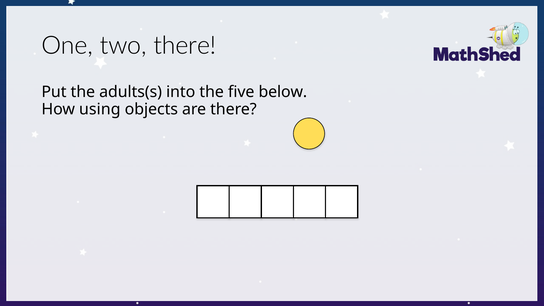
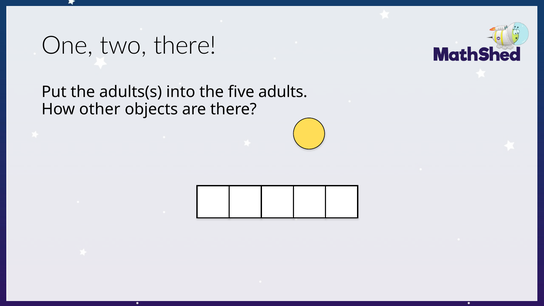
below: below -> adults (283, 92)
using: using -> other (100, 109)
